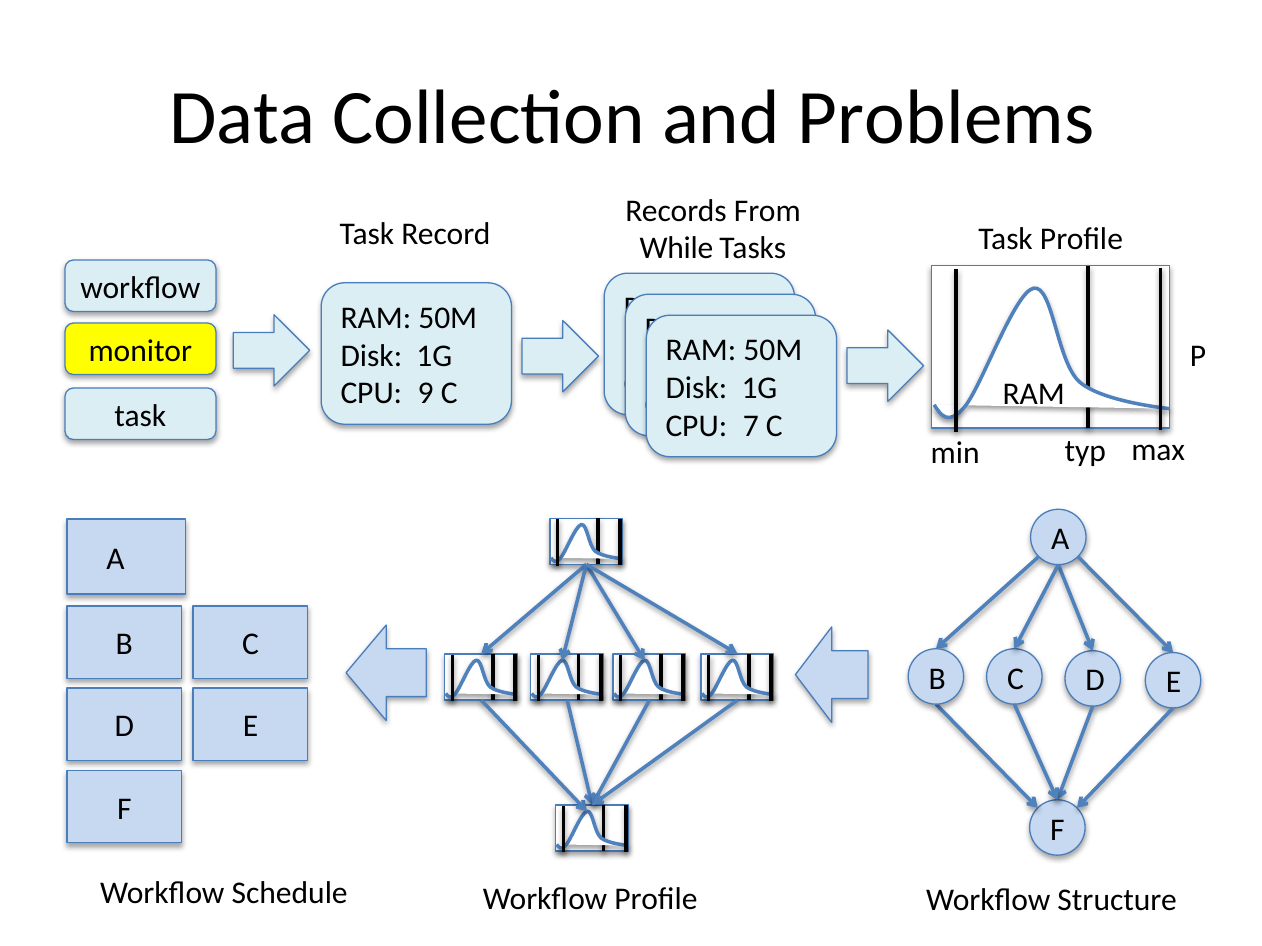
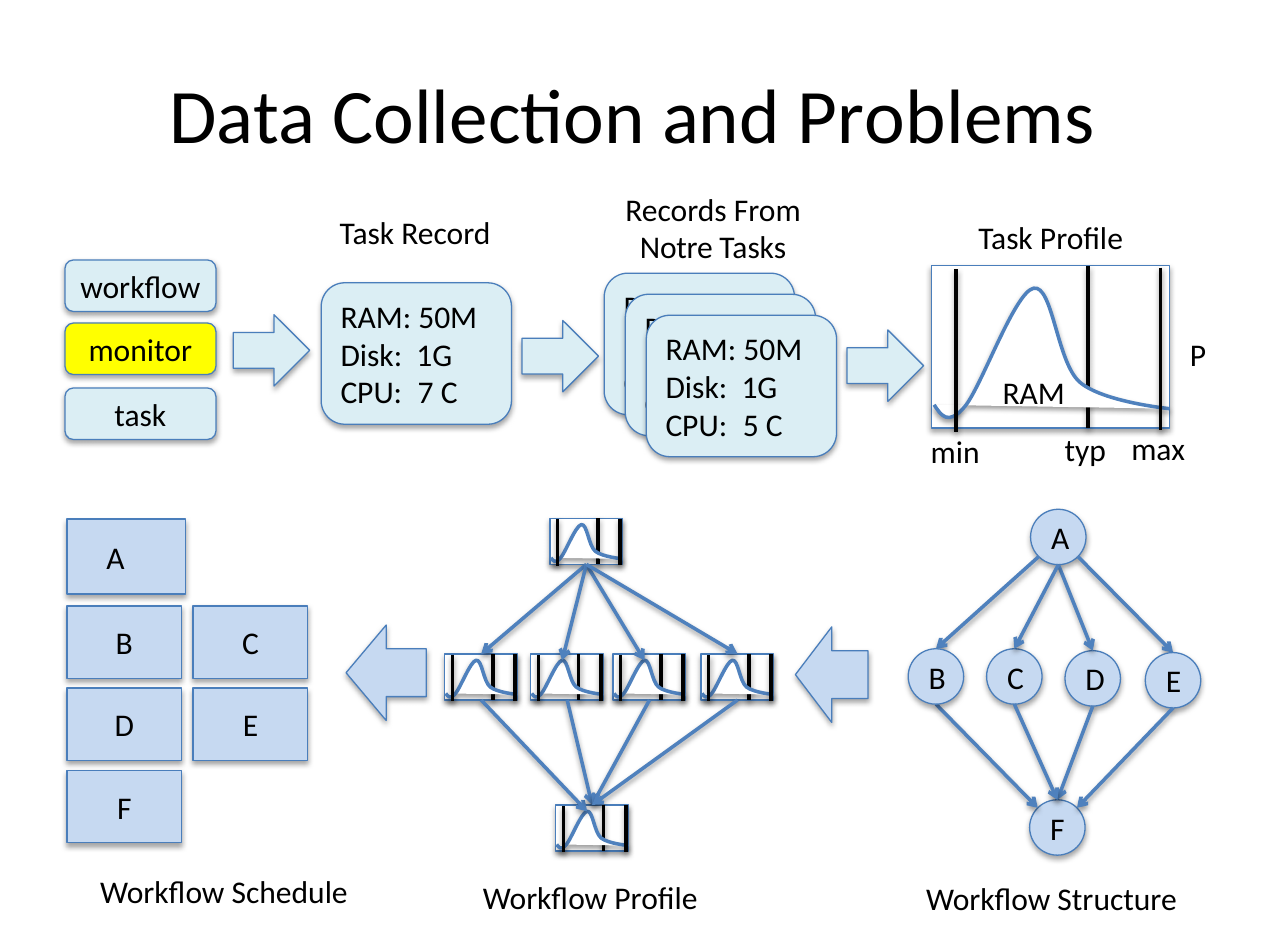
While: While -> Notre (676, 249)
9: 9 -> 7 (426, 394)
7: 7 -> 5 (751, 426)
